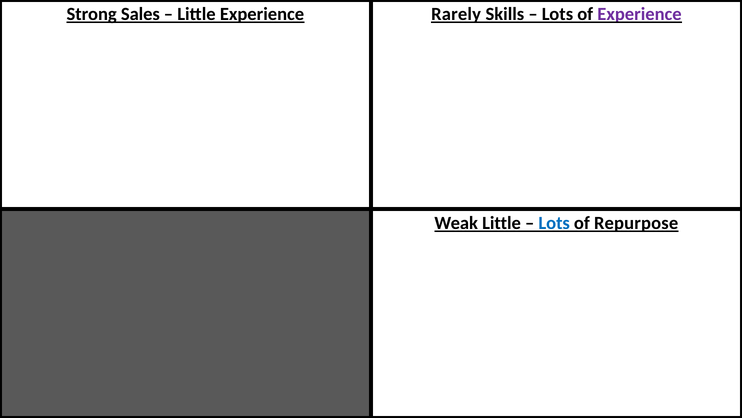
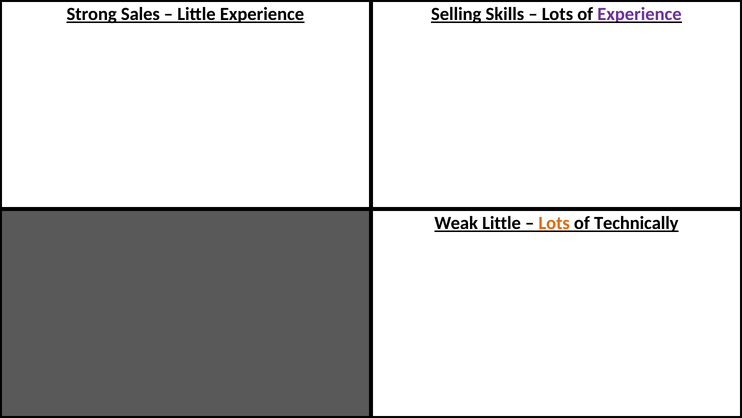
Rarely: Rarely -> Selling (456, 14)
Lots colour: blue -> orange (554, 223)
Repurpose: Repurpose -> Technically (636, 223)
